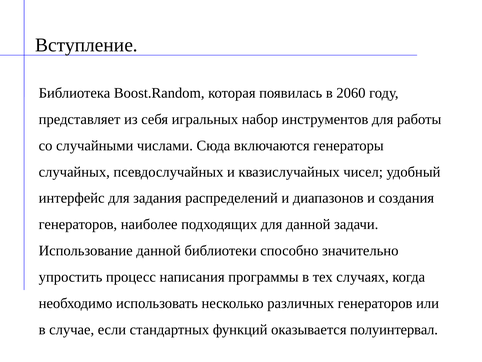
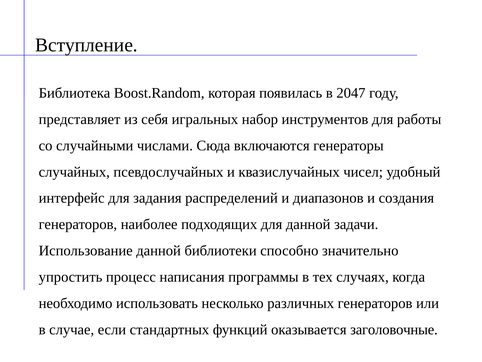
2060: 2060 -> 2047 (351, 93)
полуинтервал: полуинтервал -> заголовочные (394, 329)
